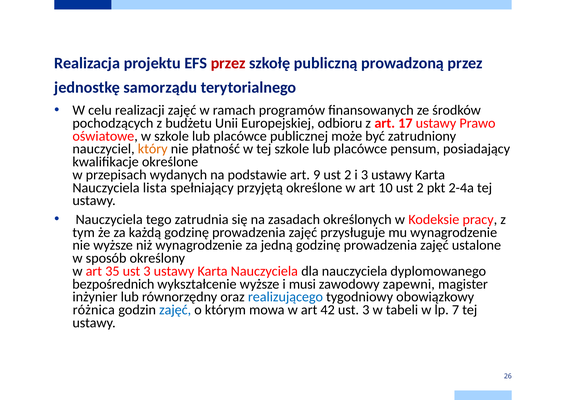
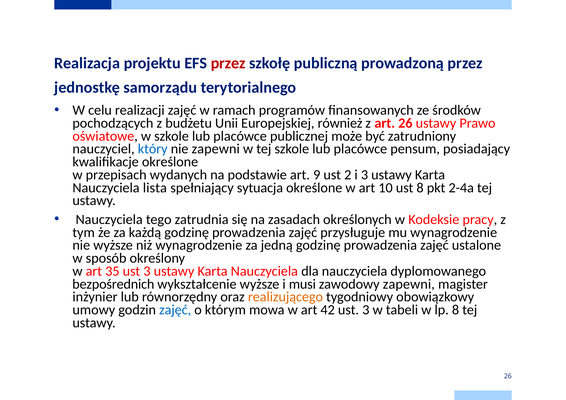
odbioru: odbioru -> również (340, 123)
art 17: 17 -> 26 (405, 123)
który colour: orange -> blue (153, 149)
nie płatność: płatność -> zapewni (216, 149)
przyjętą: przyjętą -> sytuacja (260, 188)
10 ust 2: 2 -> 8 (420, 188)
realizującego colour: blue -> orange (285, 297)
różnica: różnica -> umowy (94, 310)
lp 7: 7 -> 8 (456, 310)
